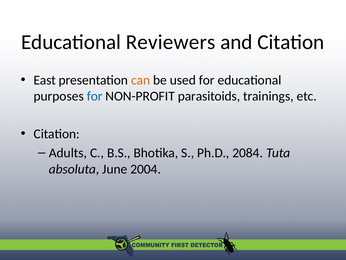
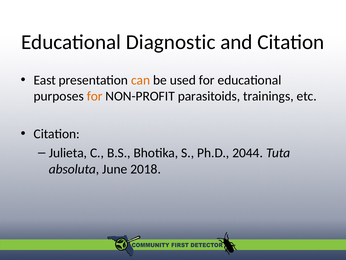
Reviewers: Reviewers -> Diagnostic (171, 42)
for colour: blue -> orange (95, 96)
Adults: Adults -> Julieta (68, 153)
2084: 2084 -> 2044 (248, 153)
2004: 2004 -> 2018 (146, 169)
